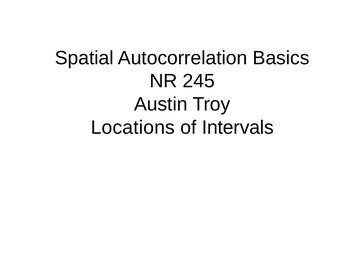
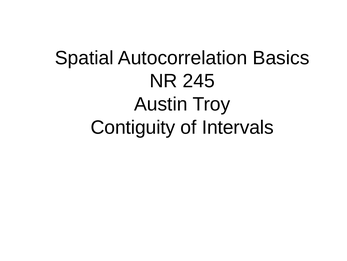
Locations: Locations -> Contiguity (133, 127)
